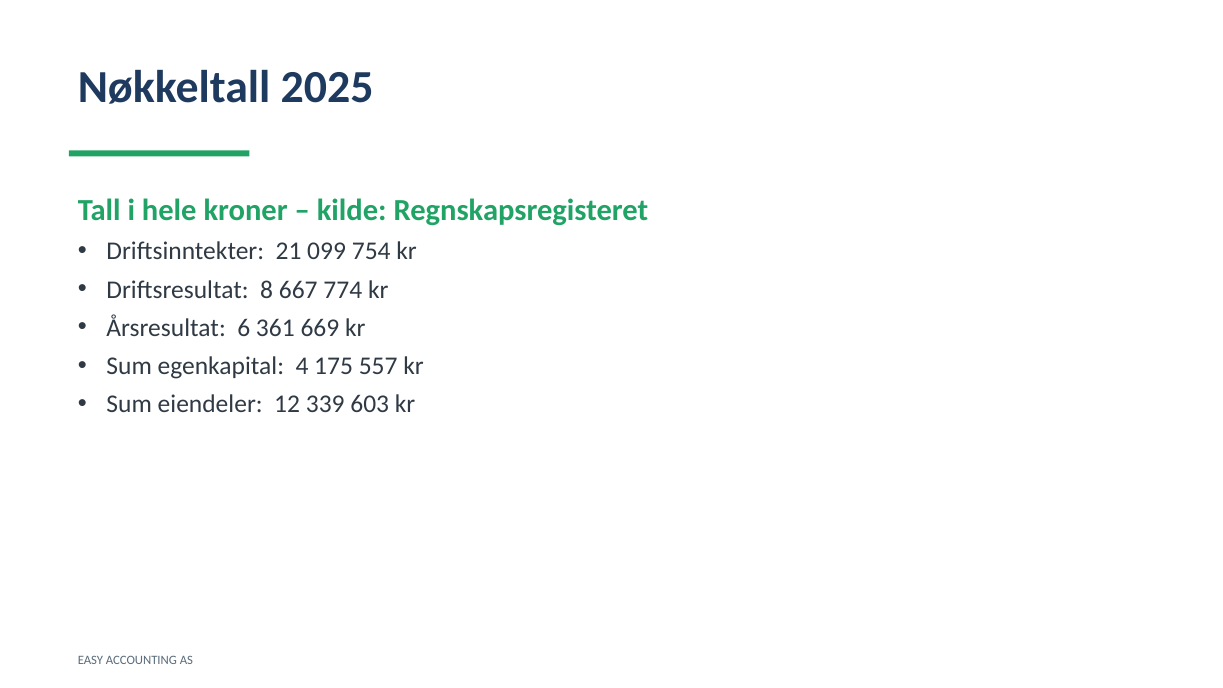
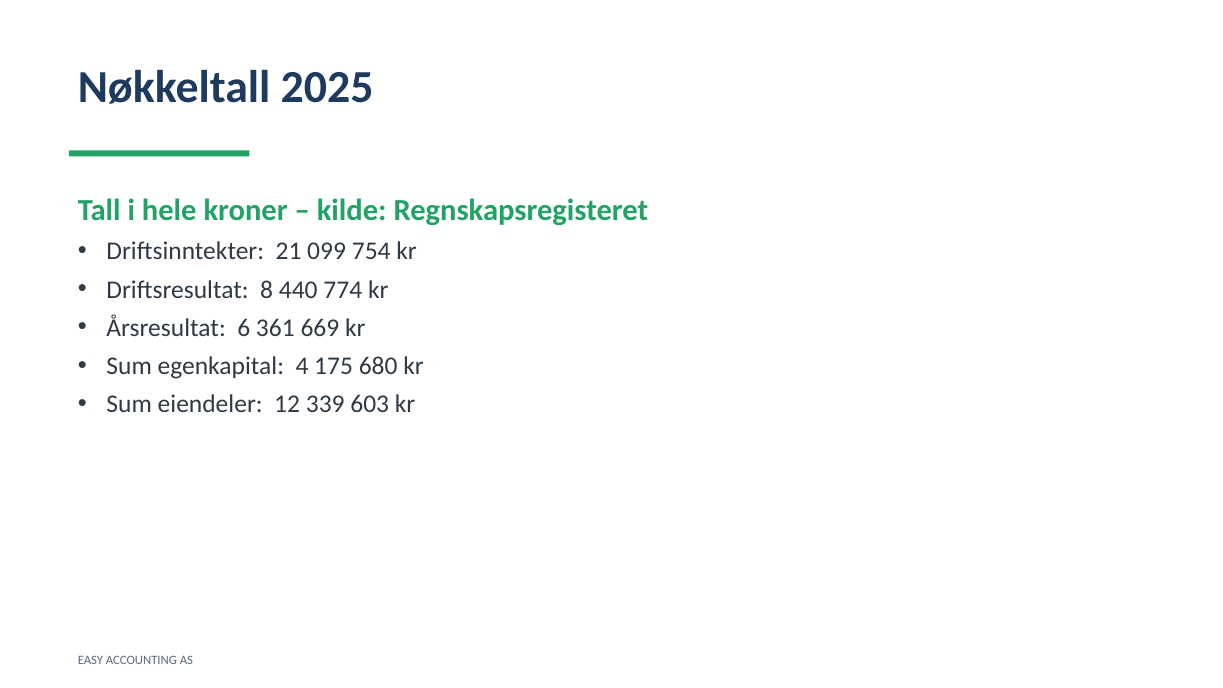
667: 667 -> 440 (298, 290)
557: 557 -> 680 (378, 366)
